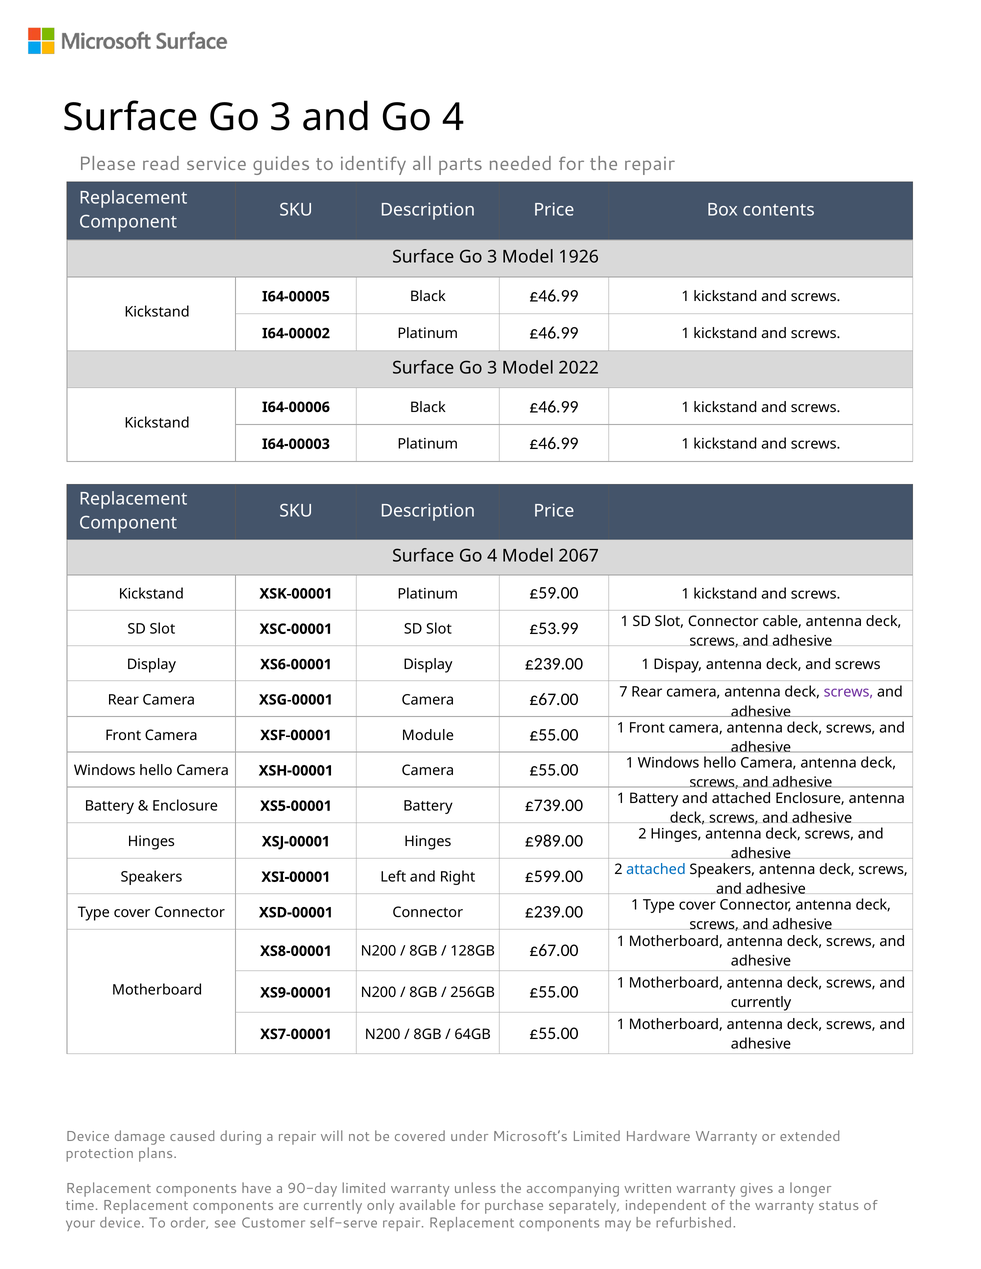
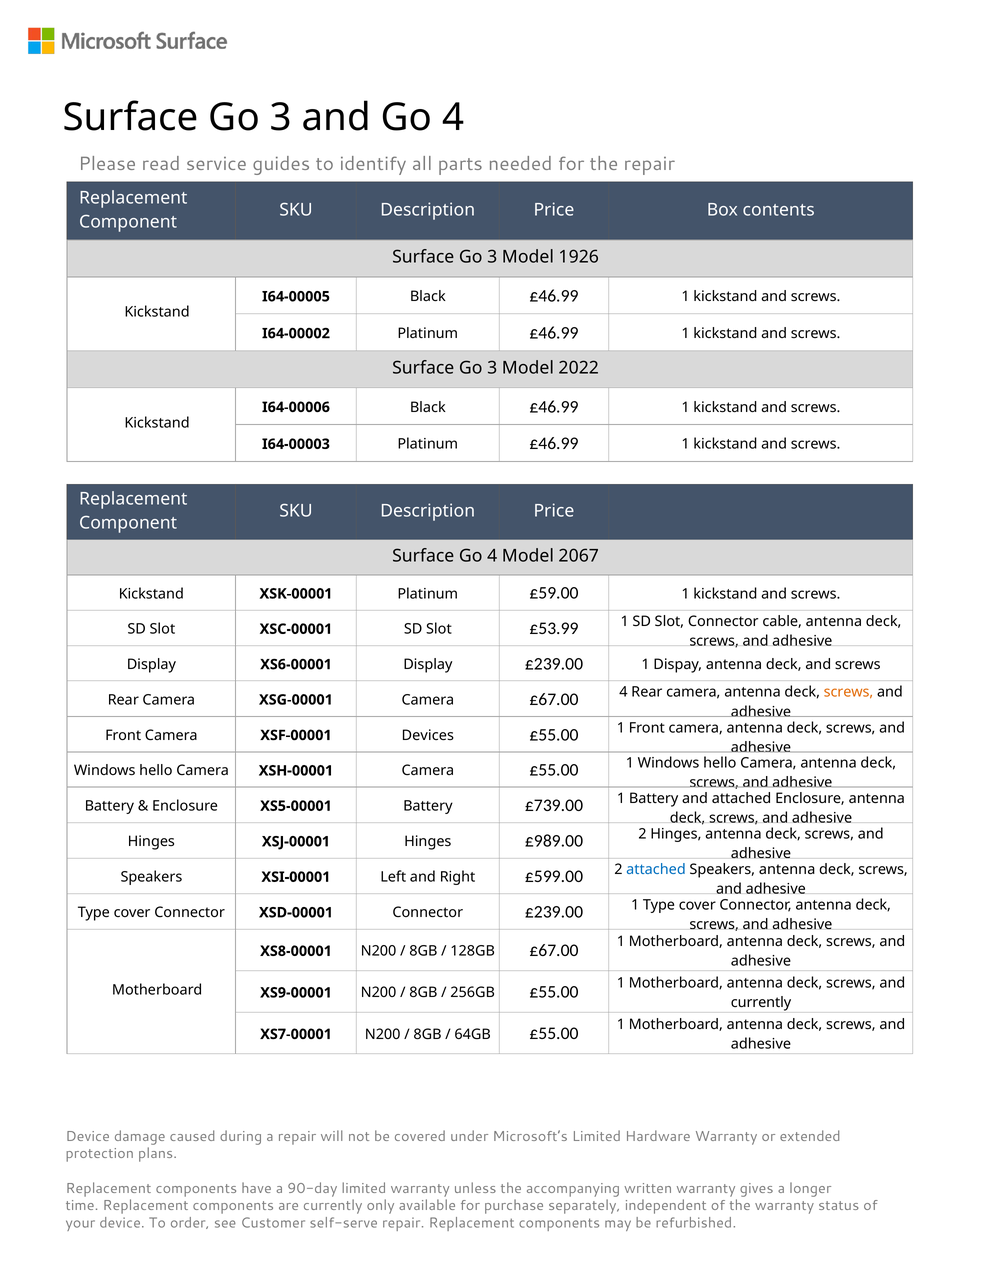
£67.00 7: 7 -> 4 (623, 693)
screws colour: purple -> orange (848, 693)
Module: Module -> Devices (428, 736)
